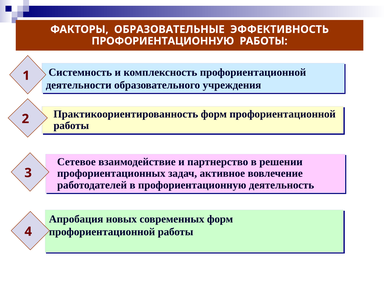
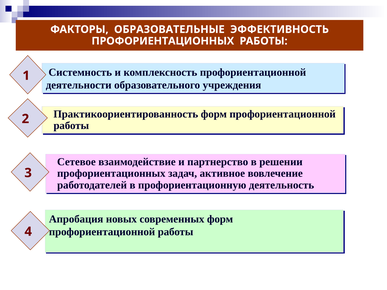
ПРОФОРИЕНТАЦИОННУЮ: ПРОФОРИЕНТАЦИОННУЮ -> ПРОФОРИЕНТАЦИОННЫХ (163, 41)
